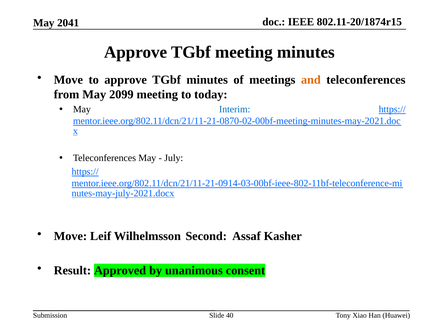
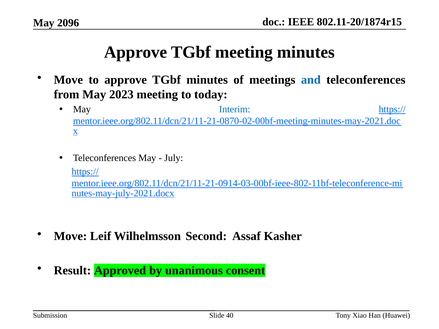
2041: 2041 -> 2096 (68, 23)
and colour: orange -> blue (311, 80)
2099: 2099 -> 2023 (121, 95)
